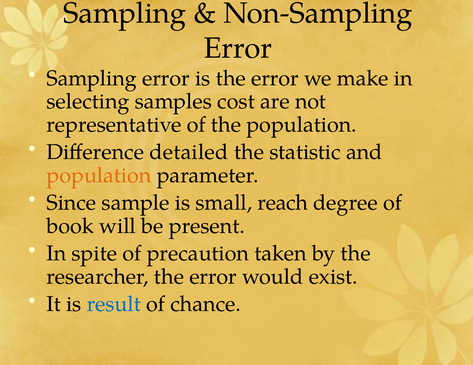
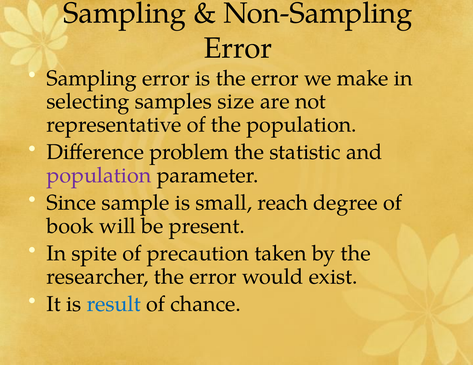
cost: cost -> size (236, 102)
detailed: detailed -> problem (189, 152)
population colour: orange -> purple (99, 176)
